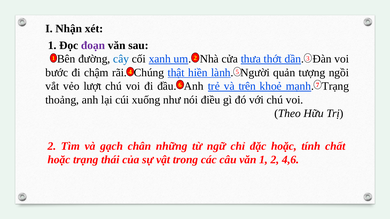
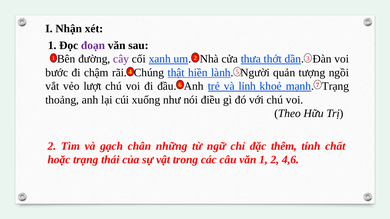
cây colour: blue -> purple (121, 59)
trên: trên -> lỉnh (247, 86)
đặc hoặc: hoặc -> thêm (284, 146)
